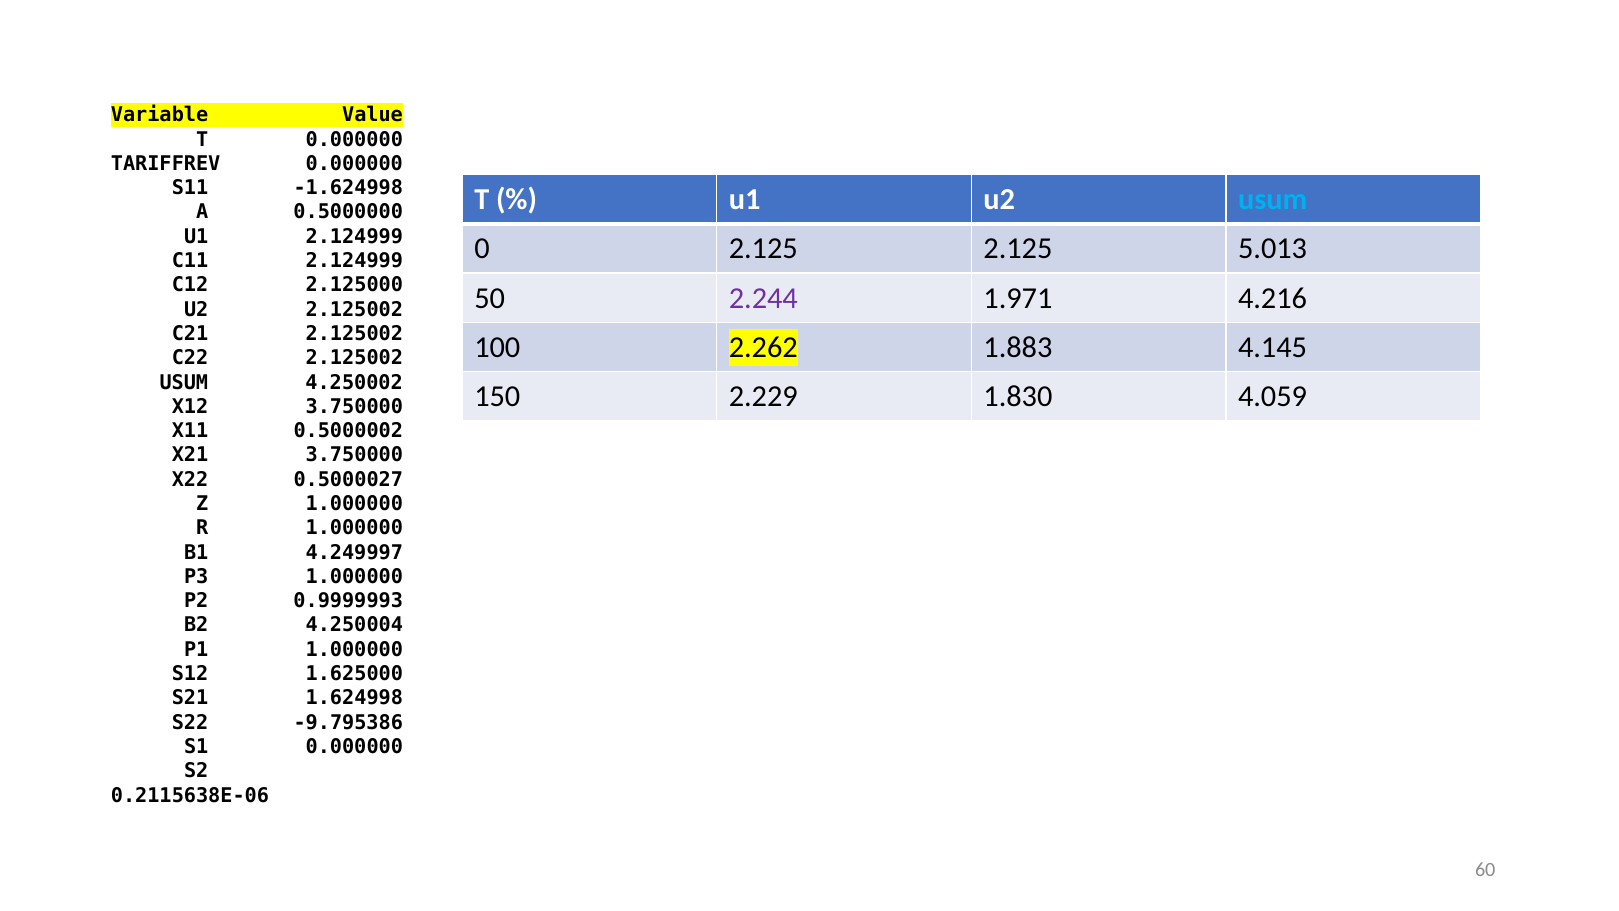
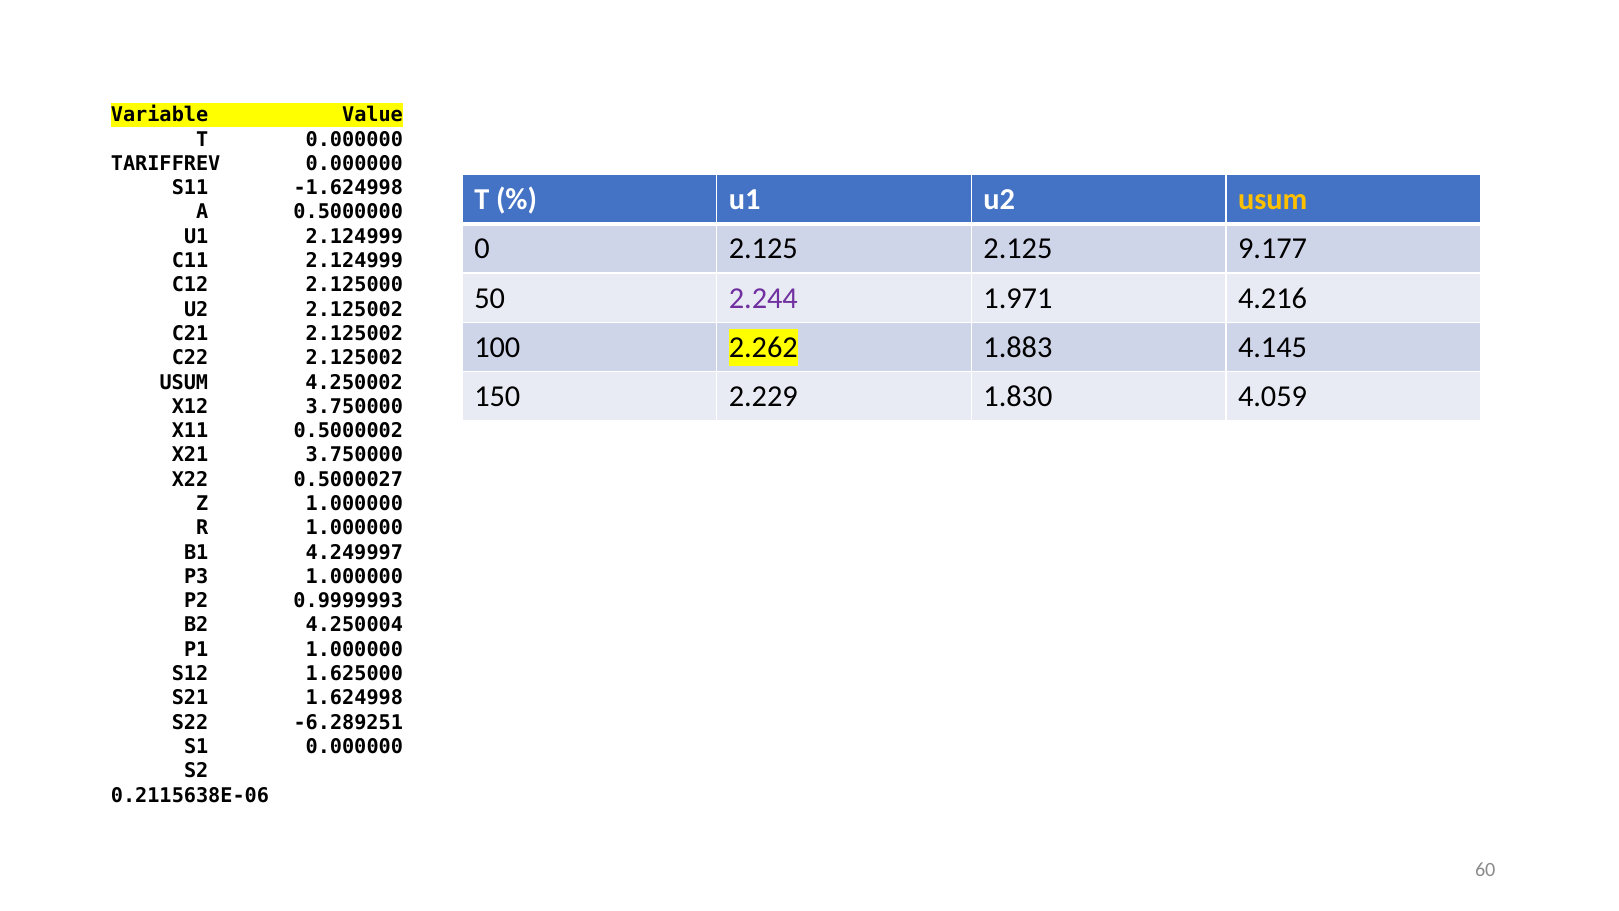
usum colour: light blue -> yellow (1273, 200)
5.013: 5.013 -> 9.177 (1273, 249)
-9.795386: -9.795386 -> -6.289251 (348, 722)
